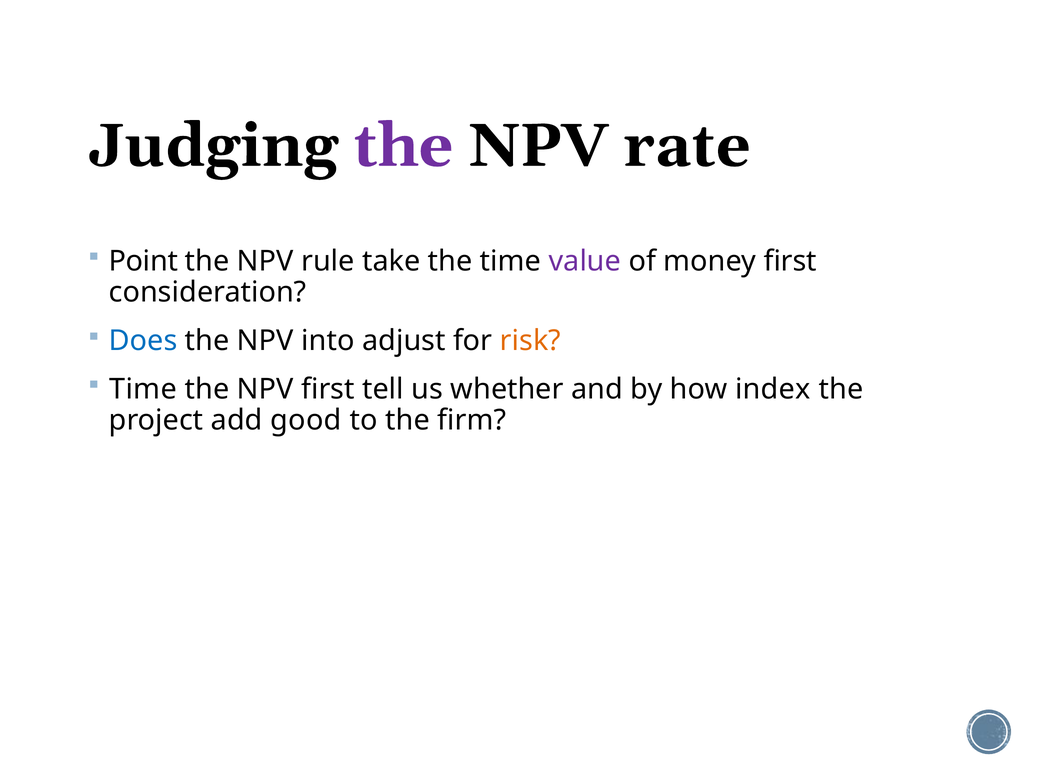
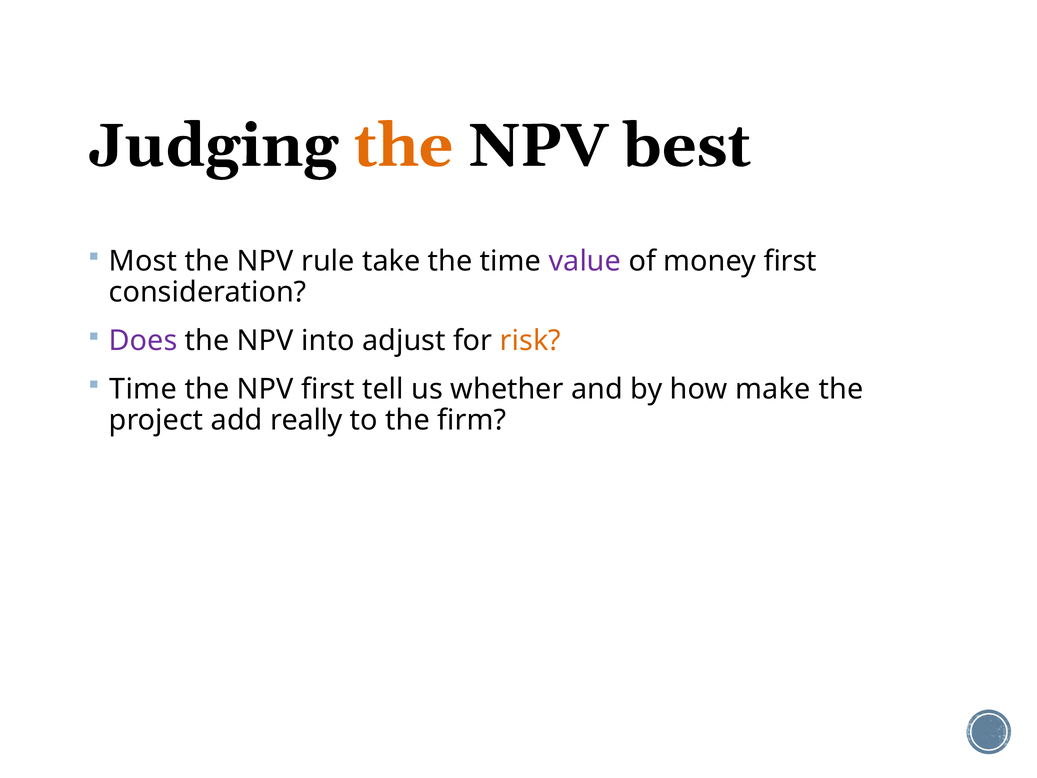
the colour: purple -> orange (403, 146)
rate: rate -> best (687, 146)
Point: Point -> Most (143, 261)
Does colour: blue -> purple (143, 341)
index: index -> make (773, 389)
good: good -> really (306, 420)
